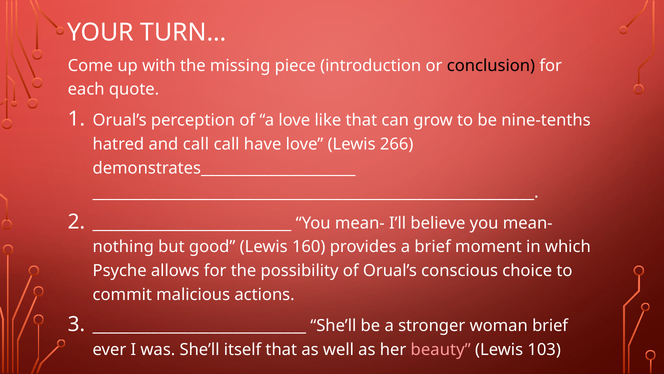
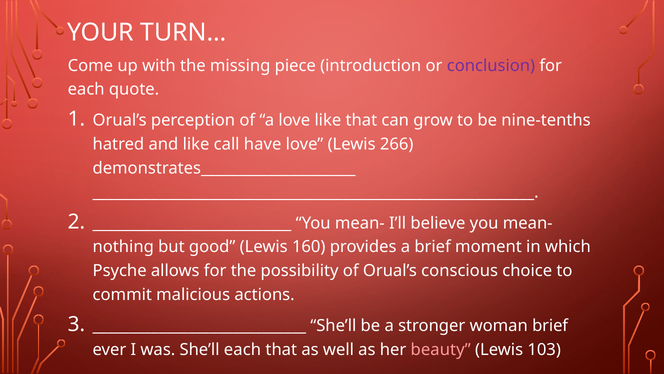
conclusion colour: black -> purple (491, 65)
and call: call -> like (196, 144)
She’ll itself: itself -> each (242, 349)
